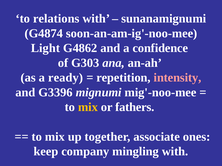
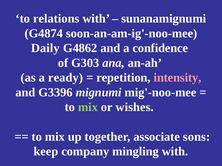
Light: Light -> Daily (45, 48)
mix colour: yellow -> light green (88, 107)
fathers: fathers -> wishes (135, 107)
ones: ones -> sons (197, 137)
